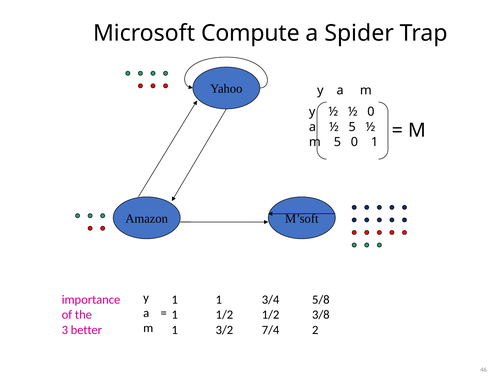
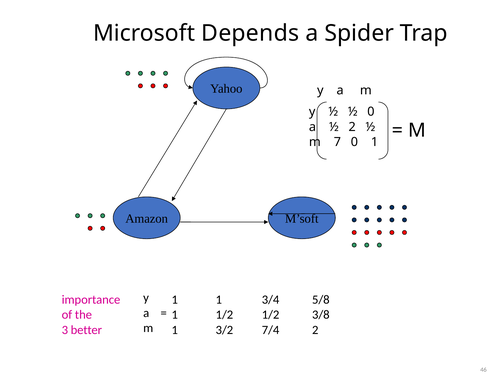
Compute: Compute -> Depends (250, 33)
½ 5: 5 -> 2 (352, 127)
m 5: 5 -> 7 (337, 142)
